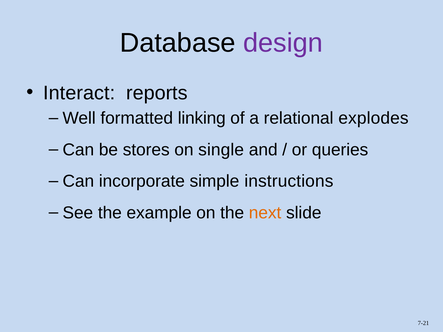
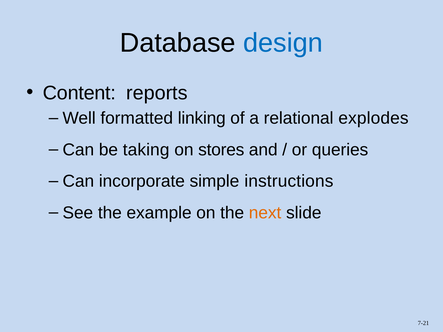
design colour: purple -> blue (283, 43)
Interact: Interact -> Content (79, 93)
stores: stores -> taking (146, 150)
single: single -> stores (221, 150)
